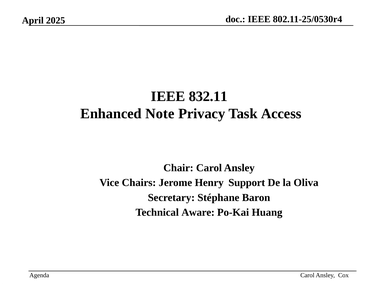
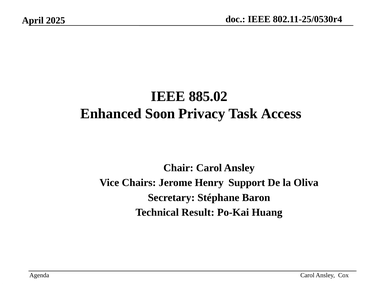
832.11: 832.11 -> 885.02 (208, 96)
Note: Note -> Soon (160, 113)
Aware: Aware -> Result (198, 212)
